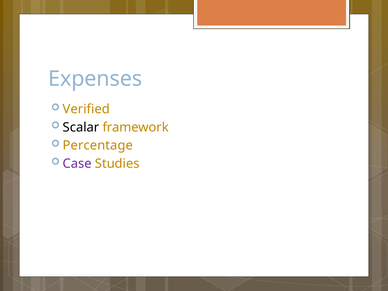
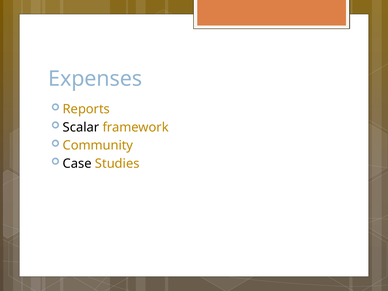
Verified: Verified -> Reports (86, 109)
Percentage: Percentage -> Community (98, 145)
Case colour: purple -> black (77, 164)
